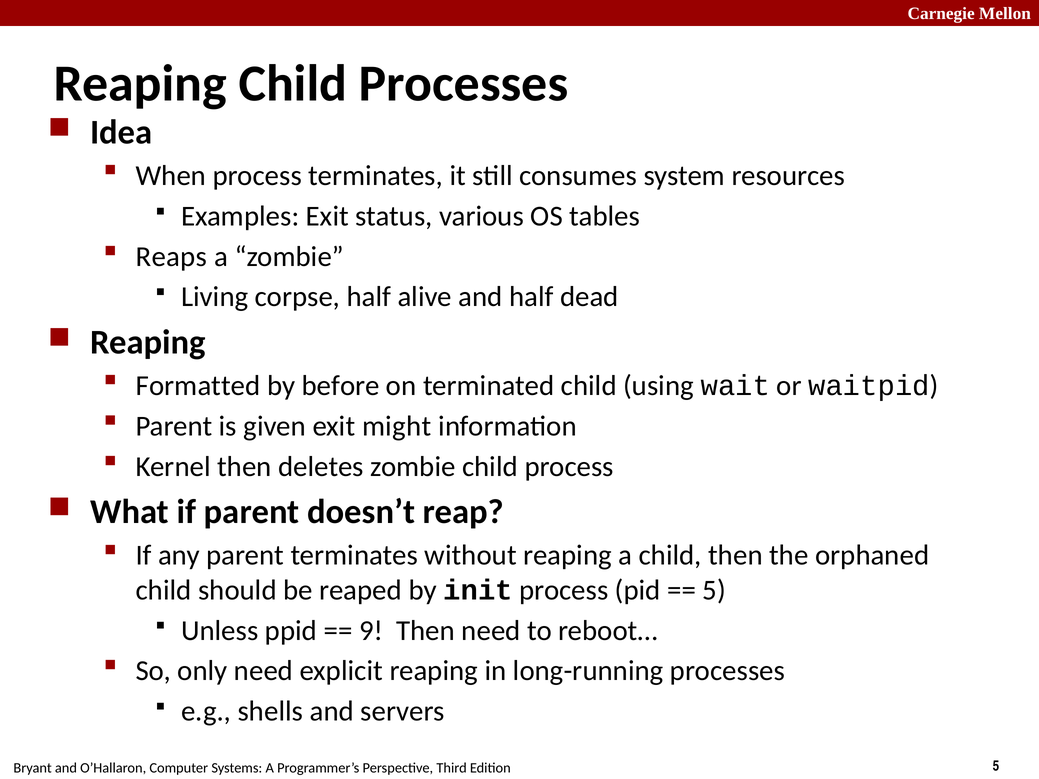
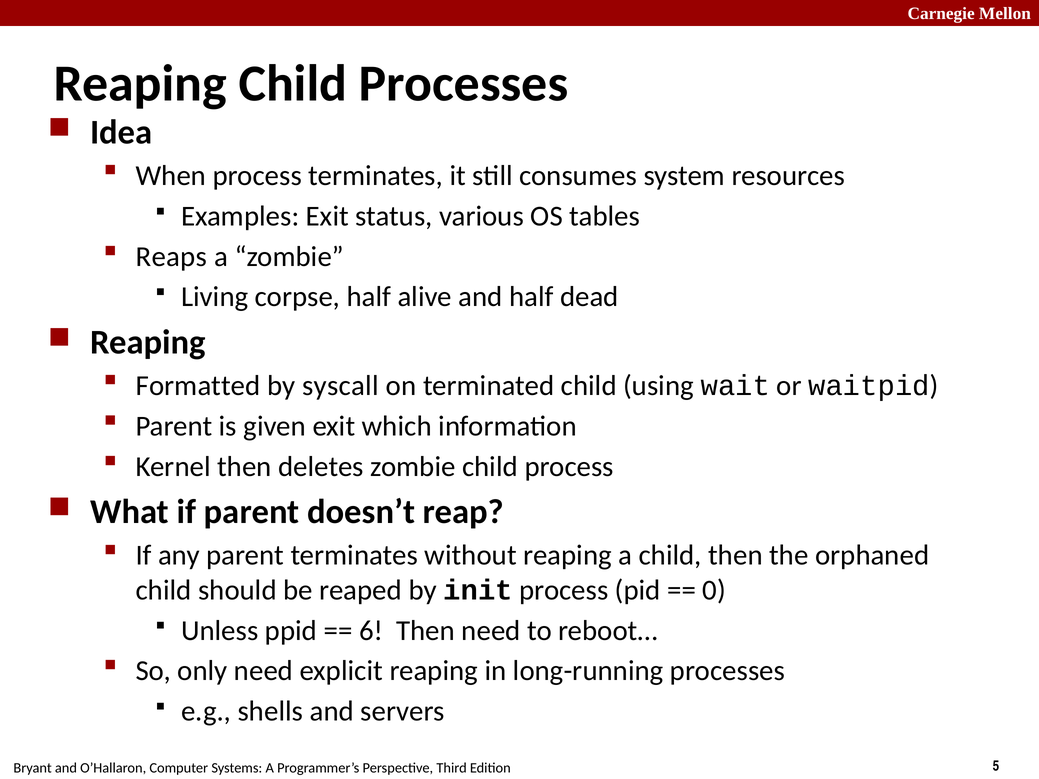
before: before -> syscall (341, 386)
might: might -> which (397, 426)
5: 5 -> 0 (714, 590)
9: 9 -> 6 (371, 631)
